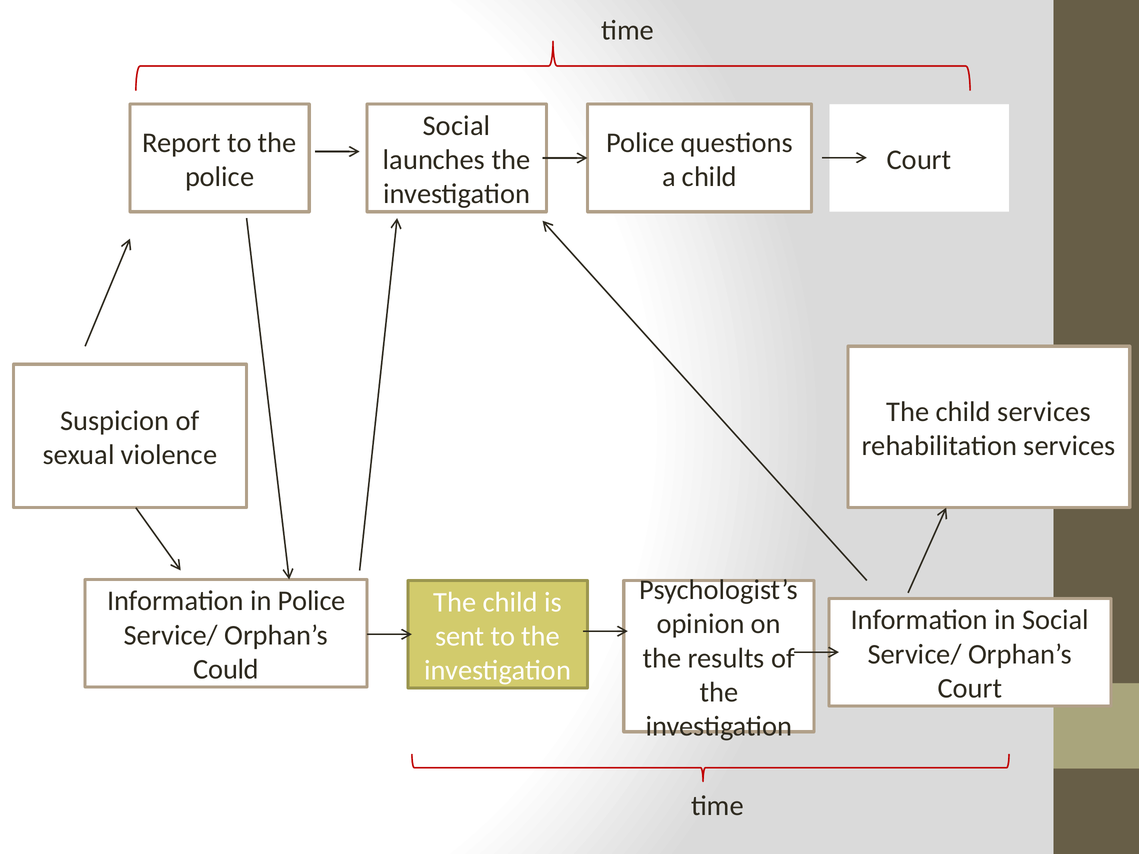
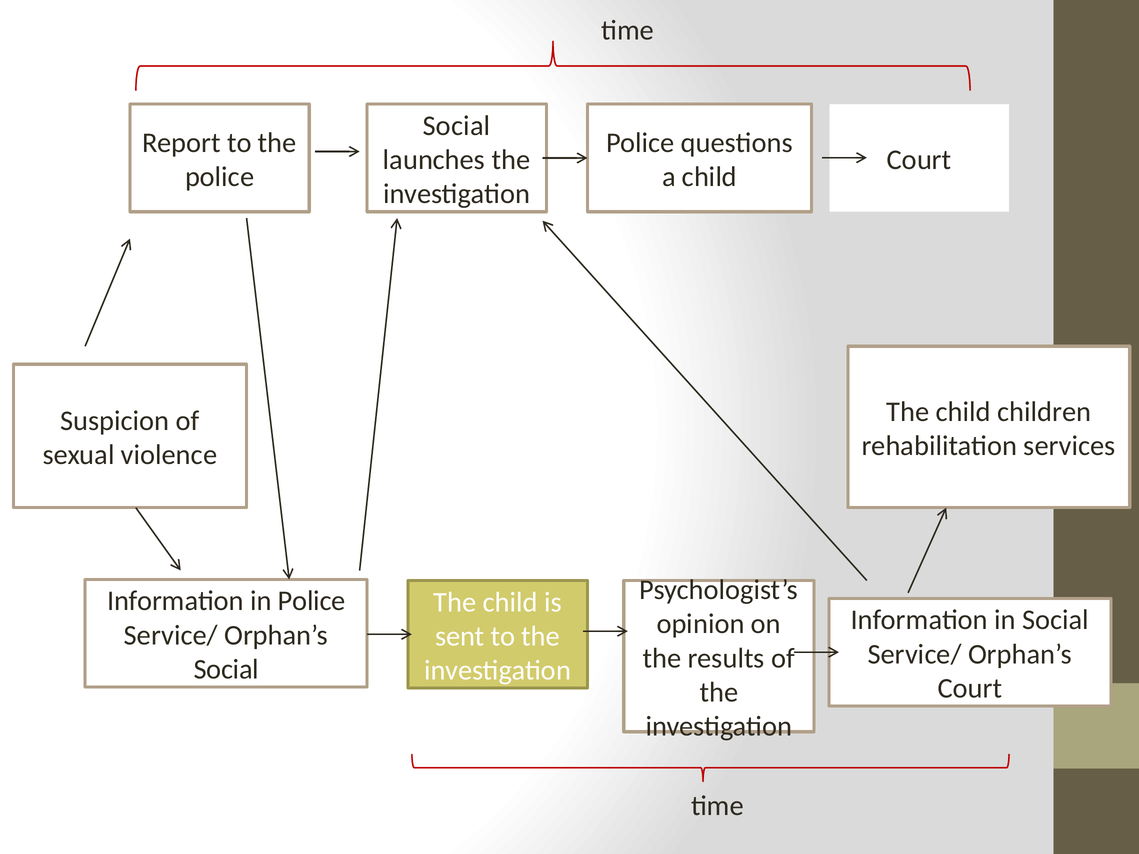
child services: services -> children (1044, 412)
Could: Could -> Social (226, 670)
